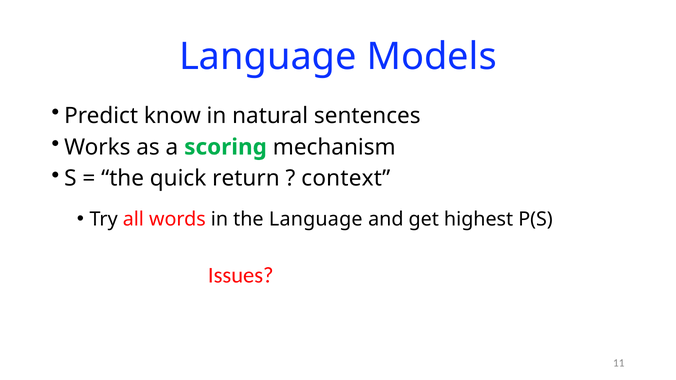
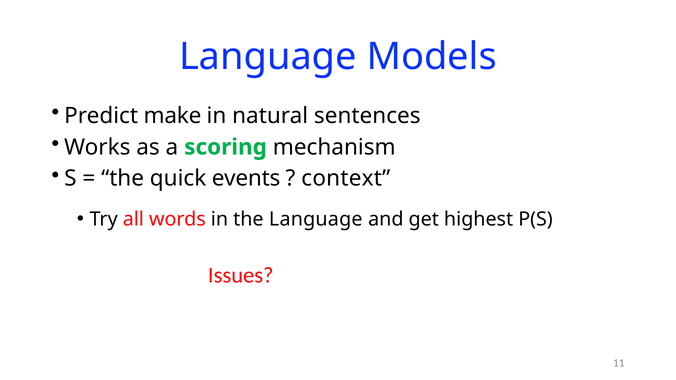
know: know -> make (172, 116)
return: return -> events (246, 179)
